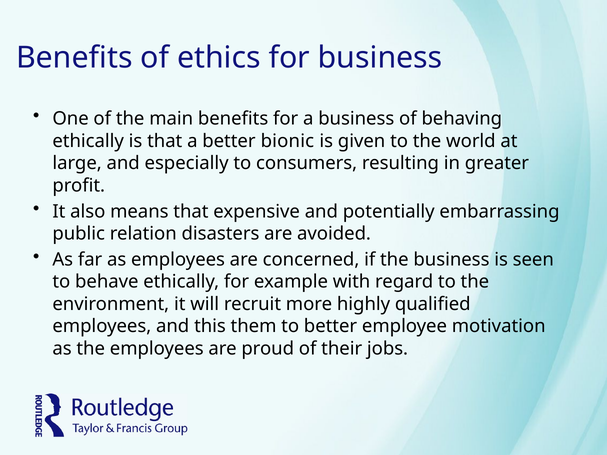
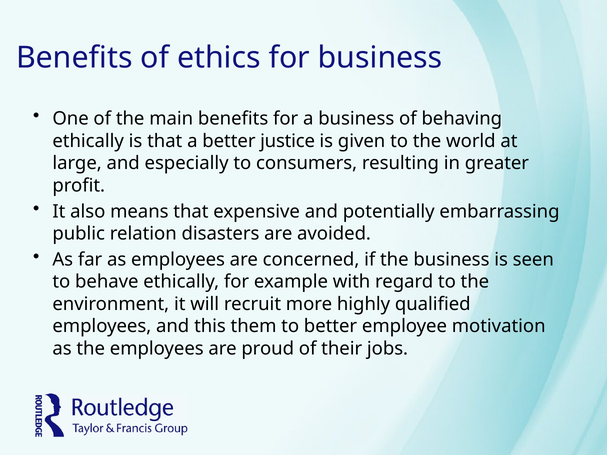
bionic: bionic -> justice (288, 141)
